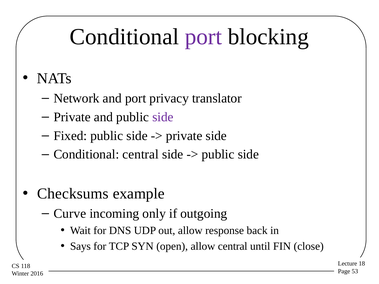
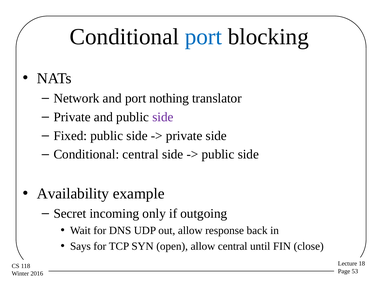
port colour: purple -> blue (203, 37)
privacy: privacy -> nothing (169, 98)
Checksums: Checksums -> Availability (73, 194)
Curve: Curve -> Secret (70, 214)
